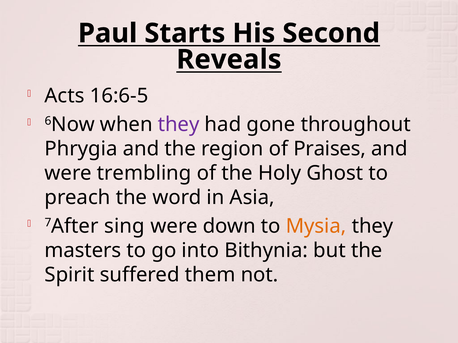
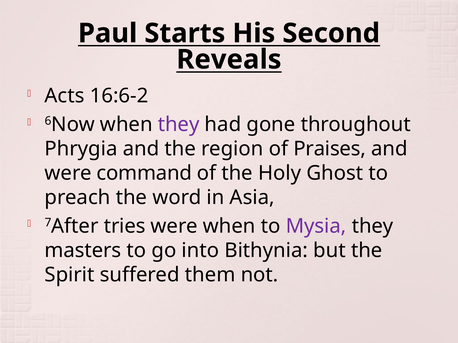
16:6-5: 16:6-5 -> 16:6-2 (119, 96)
trembling: trembling -> command (144, 173)
sing: sing -> tries (125, 226)
were down: down -> when (229, 226)
Mysia colour: orange -> purple (316, 226)
